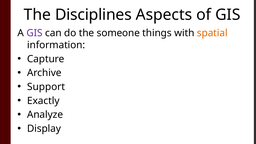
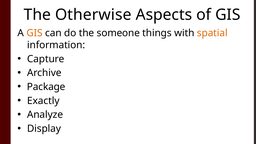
Disciplines: Disciplines -> Otherwise (93, 15)
GIS colour: purple -> orange (34, 33)
Support: Support -> Package (46, 87)
